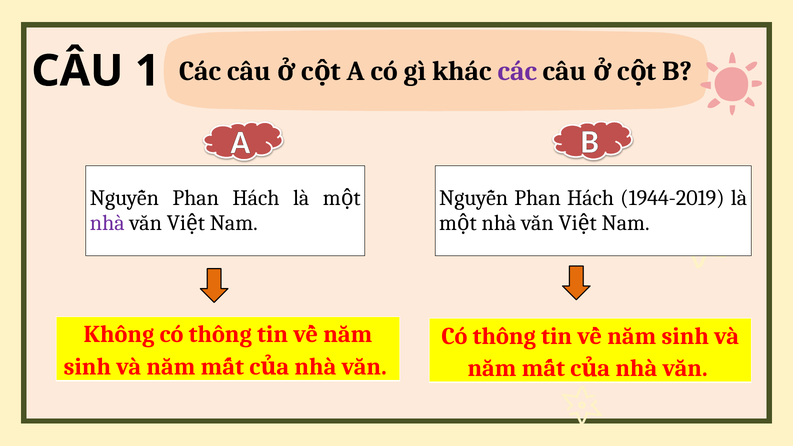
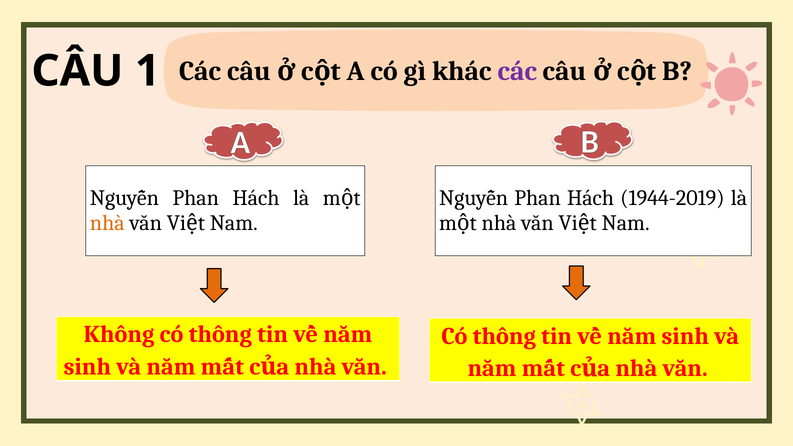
nhà colour: purple -> orange (107, 223)
